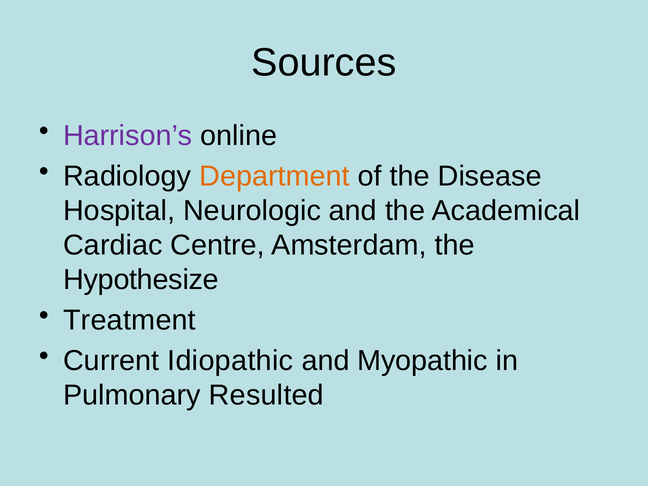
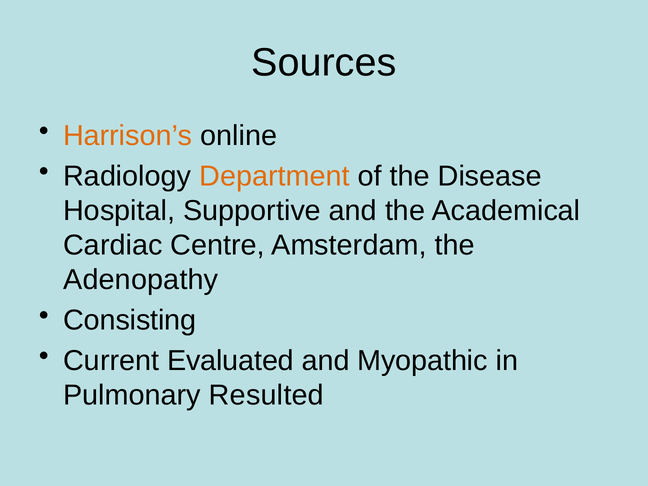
Harrison’s colour: purple -> orange (128, 136)
Neurologic: Neurologic -> Supportive (252, 211)
Hypothesize: Hypothesize -> Adenopathy (141, 280)
Treatment: Treatment -> Consisting (130, 320)
Idiopathic: Idiopathic -> Evaluated (231, 361)
